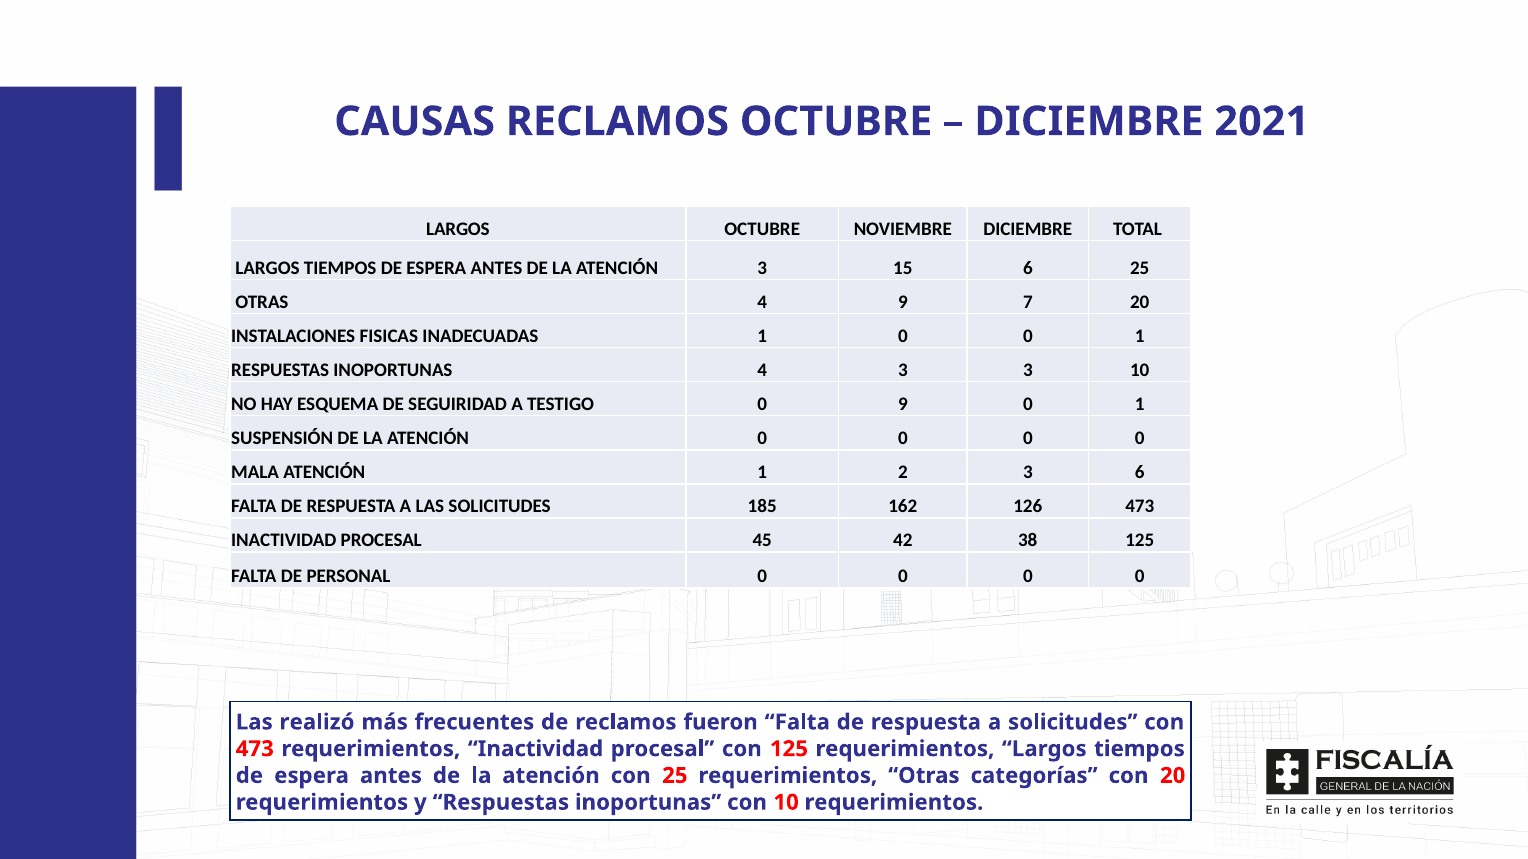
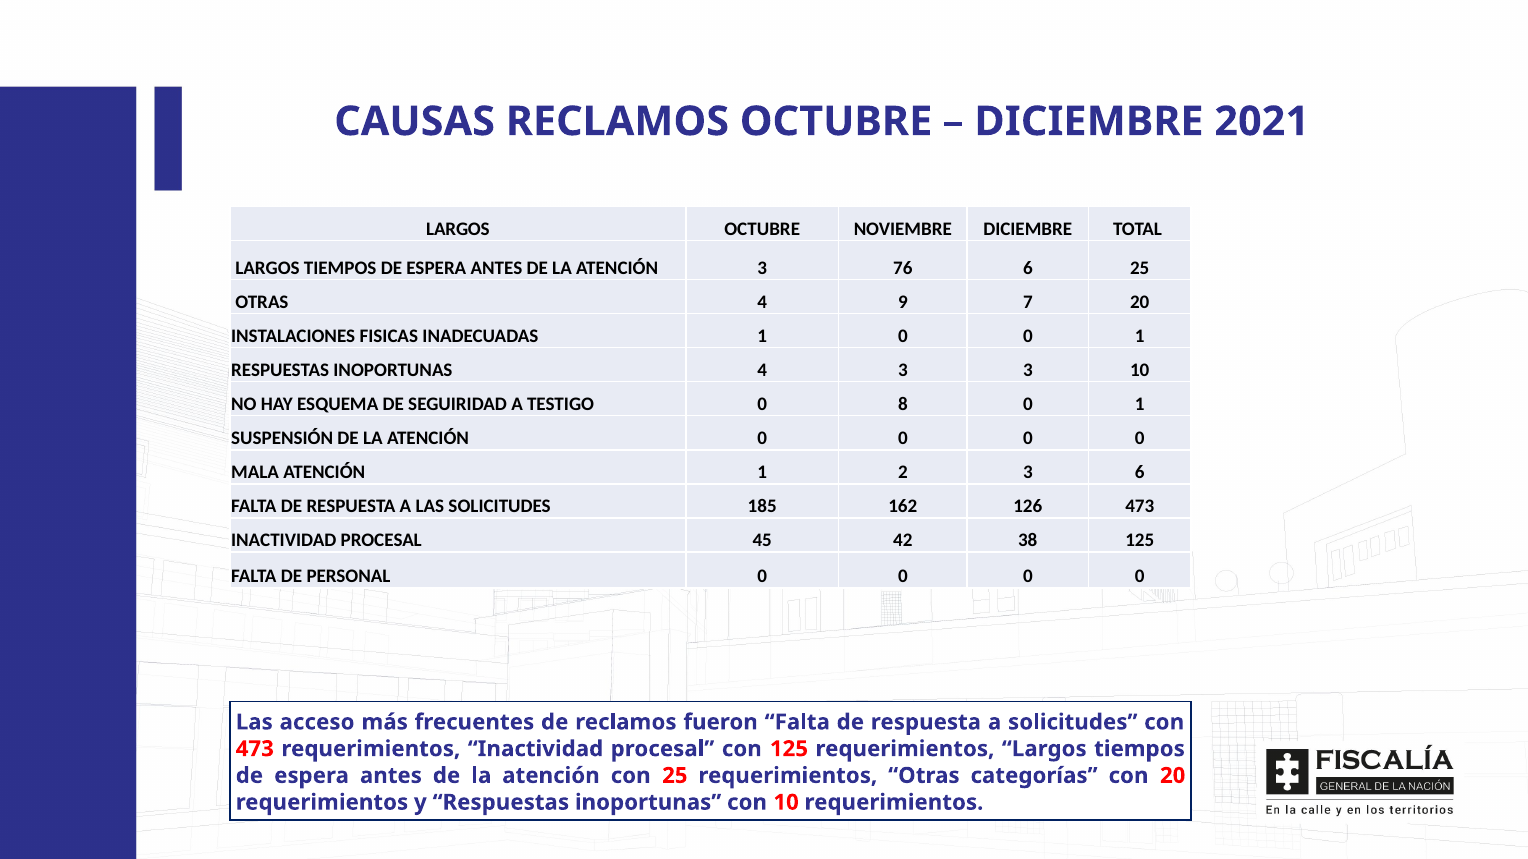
15: 15 -> 76 (903, 268)
0 9: 9 -> 8 (903, 405)
realizó: realizó -> acceso (317, 723)
